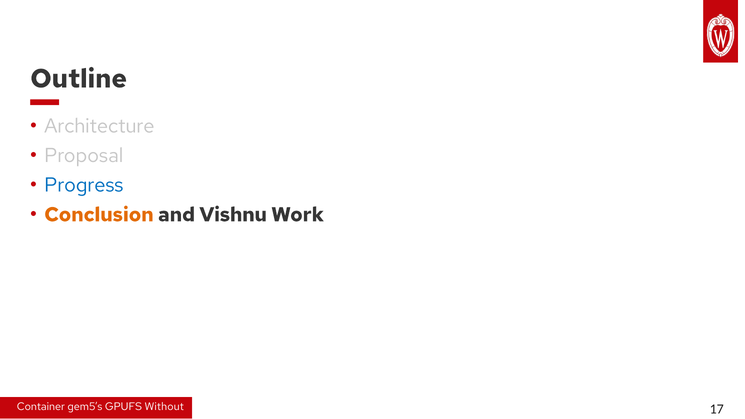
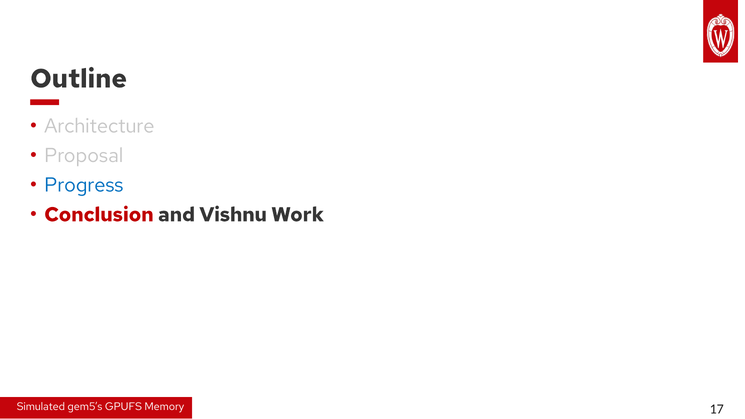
Conclusion colour: orange -> red (99, 215)
Container: Container -> Simulated (41, 407)
Without: Without -> Memory (164, 407)
